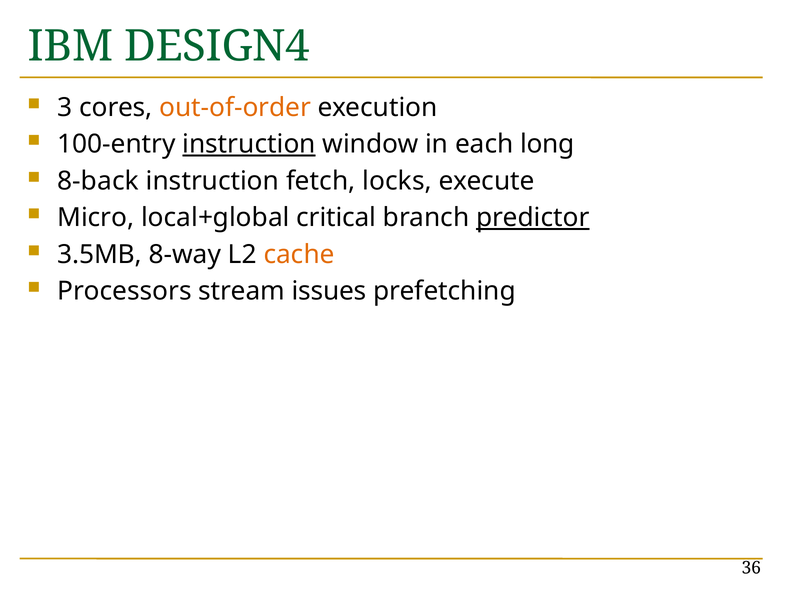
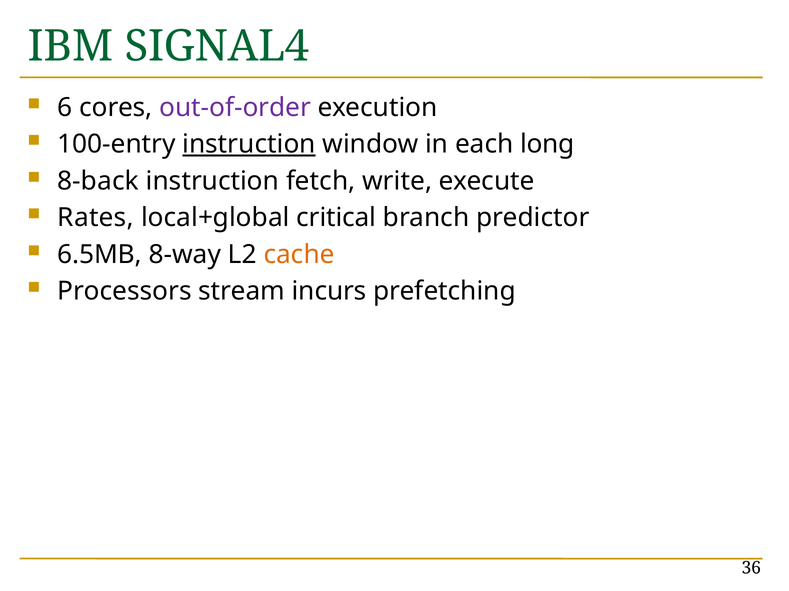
DESIGN4: DESIGN4 -> SIGNAL4 (217, 46)
3: 3 -> 6 (65, 108)
out-of-order colour: orange -> purple (235, 108)
locks: locks -> write (397, 181)
Micro: Micro -> Rates (96, 218)
predictor underline: present -> none (533, 218)
3.5MB: 3.5MB -> 6.5MB (100, 255)
issues: issues -> incurs (329, 292)
